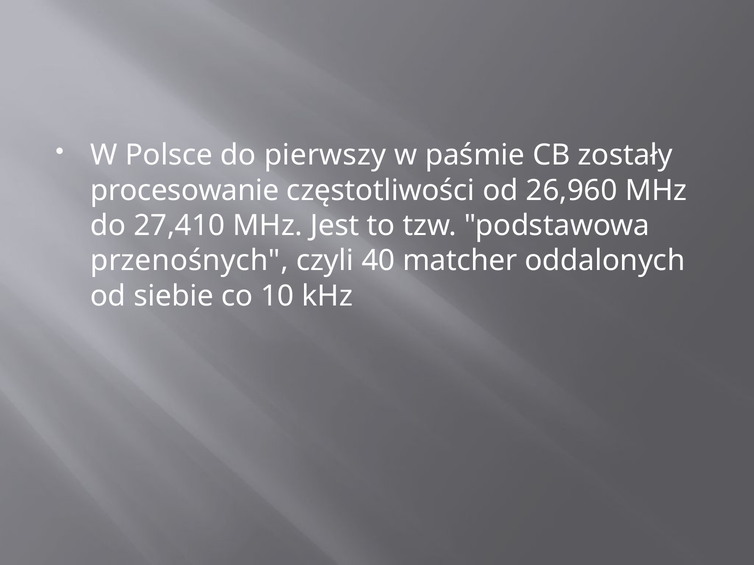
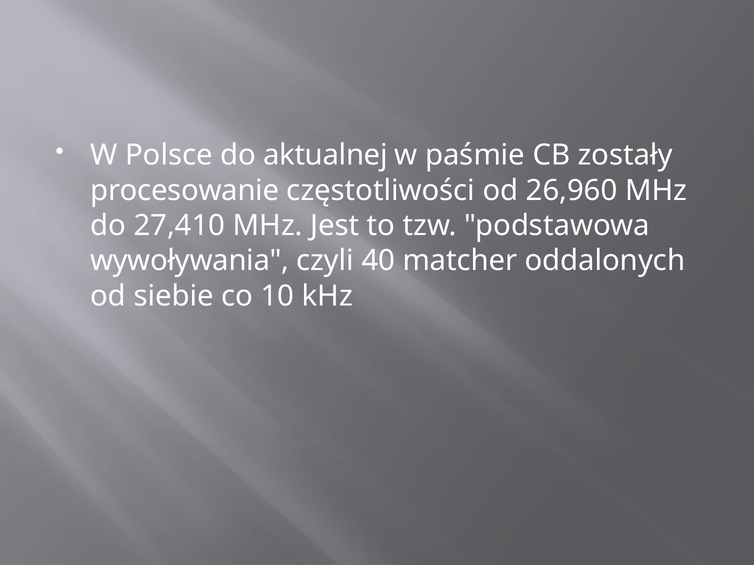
pierwszy: pierwszy -> aktualnej (325, 155)
przenośnych: przenośnych -> wywoływania (190, 261)
